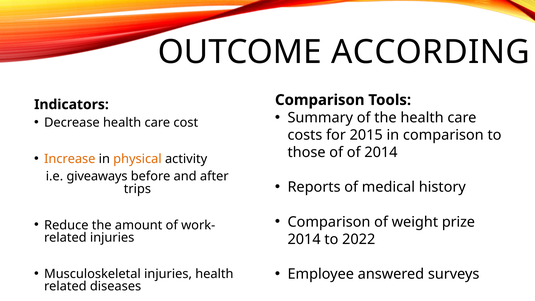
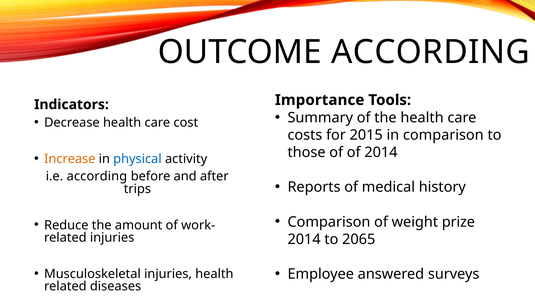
Comparison: Comparison -> Importance (320, 100)
physical colour: orange -> blue (137, 159)
i.e giveaways: giveaways -> according (97, 176)
2022: 2022 -> 2065 (359, 239)
